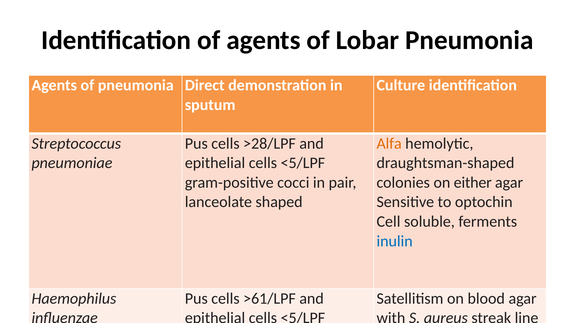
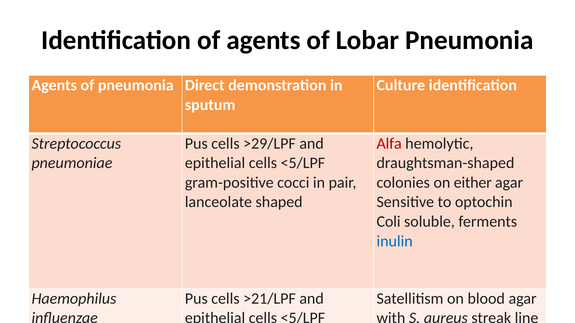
>28/LPF: >28/LPF -> >29/LPF (269, 144)
Alfa colour: orange -> red (389, 144)
Cell: Cell -> Coli (389, 222)
>61/LPF: >61/LPF -> >21/LPF (269, 299)
